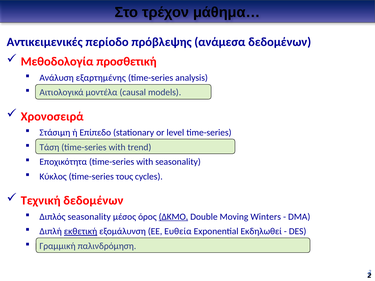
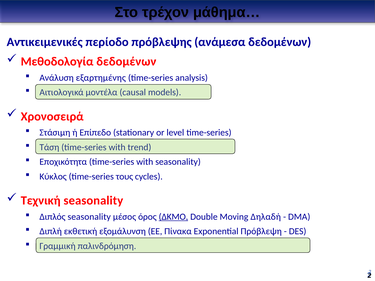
Μεθοδολογία προσθετική: προσθετική -> δεδομένων (126, 62)
Τεχνική δεδομένων: δεδομένων -> seasonality (93, 201)
Winters: Winters -> Δηλαδή (266, 217)
εκθετική underline: present -> none (81, 232)
Ευθεία: Ευθεία -> Πίνακα (178, 232)
Εκδηλωθεί: Εκδηλωθεί -> Πρόβλεψη (261, 232)
